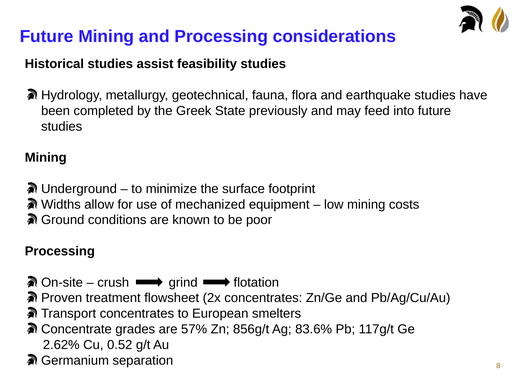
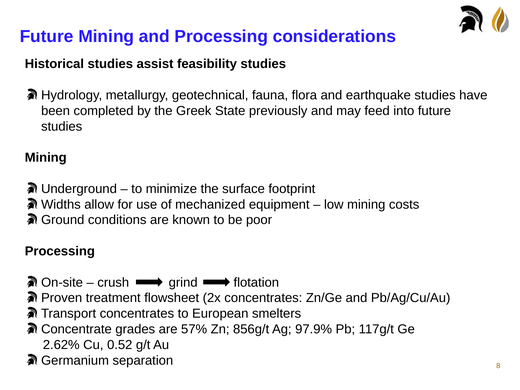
83.6%: 83.6% -> 97.9% (314, 329)
